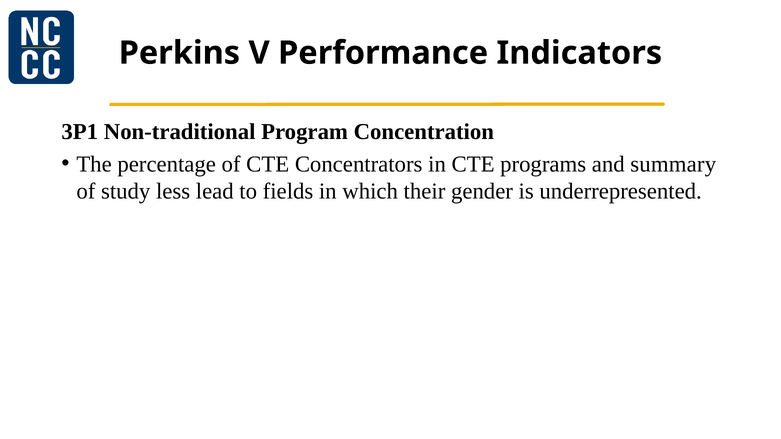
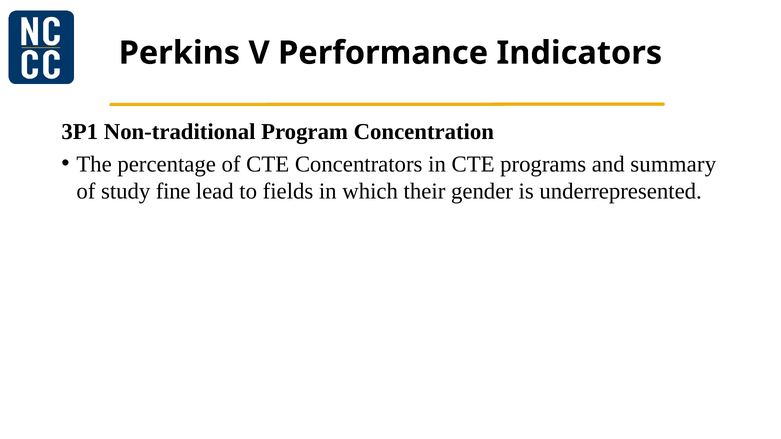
less: less -> fine (173, 192)
